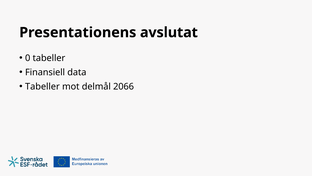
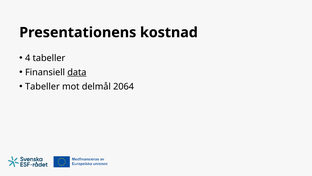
avslutat: avslutat -> kostnad (169, 32)
0: 0 -> 4 (28, 58)
data underline: none -> present (77, 72)
2066: 2066 -> 2064 (124, 86)
